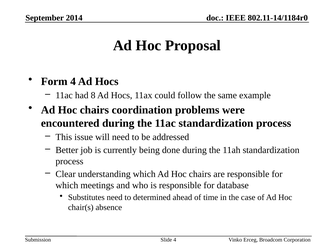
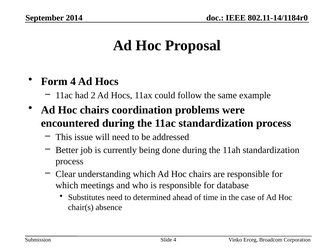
8: 8 -> 2 (93, 95)
